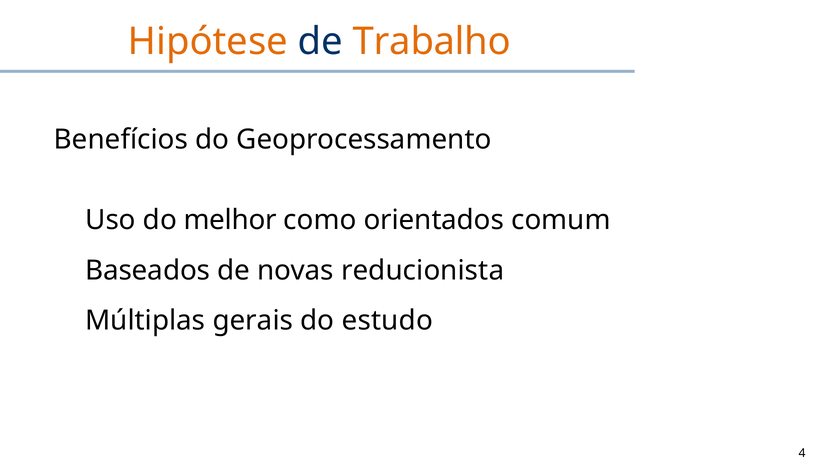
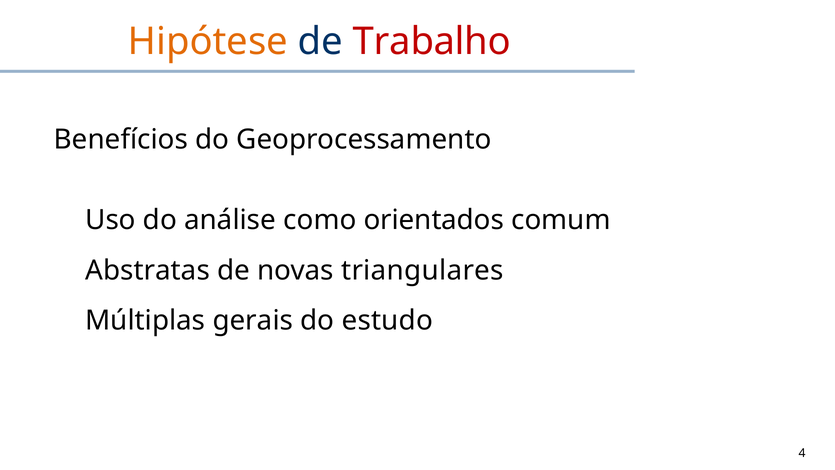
Trabalho colour: orange -> red (432, 42)
melhor: melhor -> análise (230, 220)
Baseados: Baseados -> Abstratas (148, 270)
reducionista: reducionista -> triangulares (422, 270)
